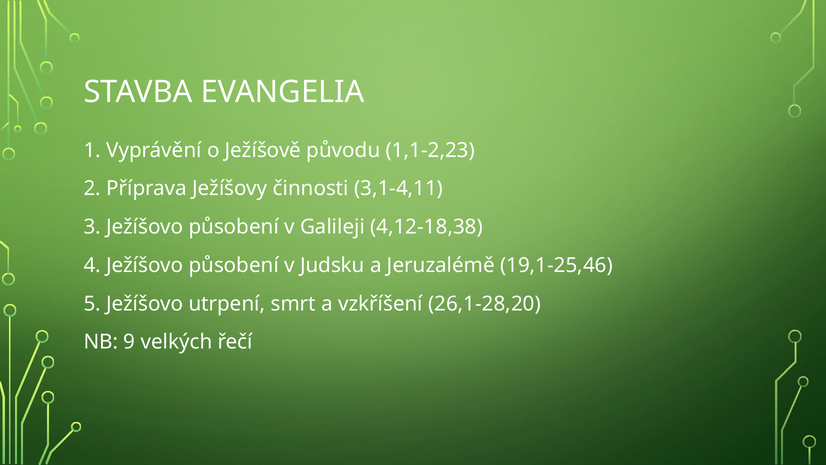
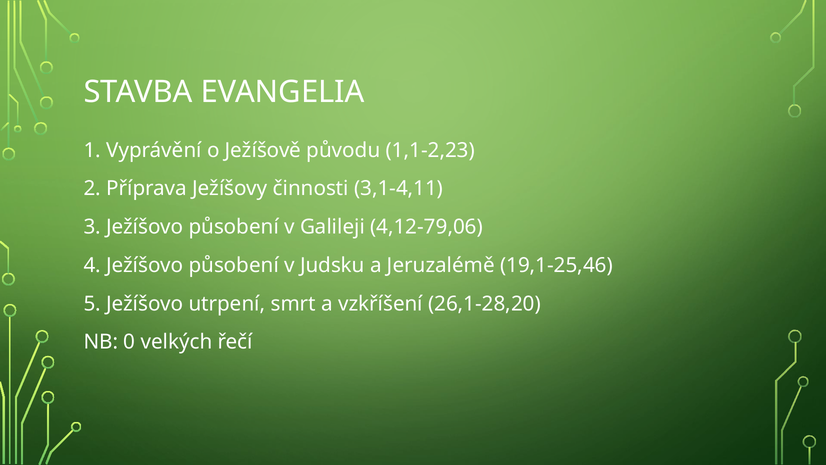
4,12-18,38: 4,12-18,38 -> 4,12-79,06 (427, 227)
9: 9 -> 0 (129, 342)
